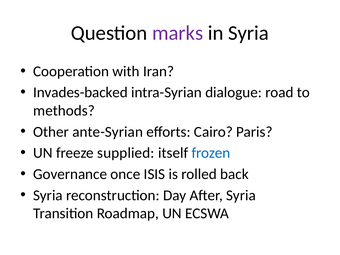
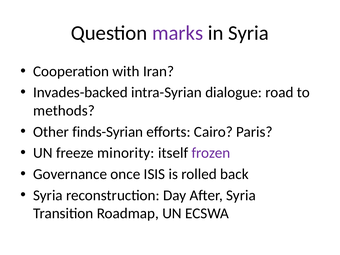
ante-Syrian: ante-Syrian -> finds-Syrian (108, 132)
supplied: supplied -> minority (126, 153)
frozen colour: blue -> purple (211, 153)
